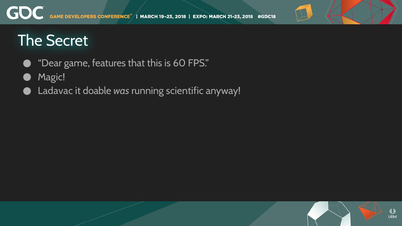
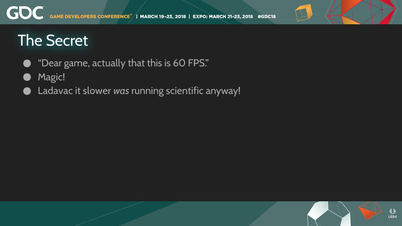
features: features -> actually (109, 63)
doable: doable -> slower (97, 91)
